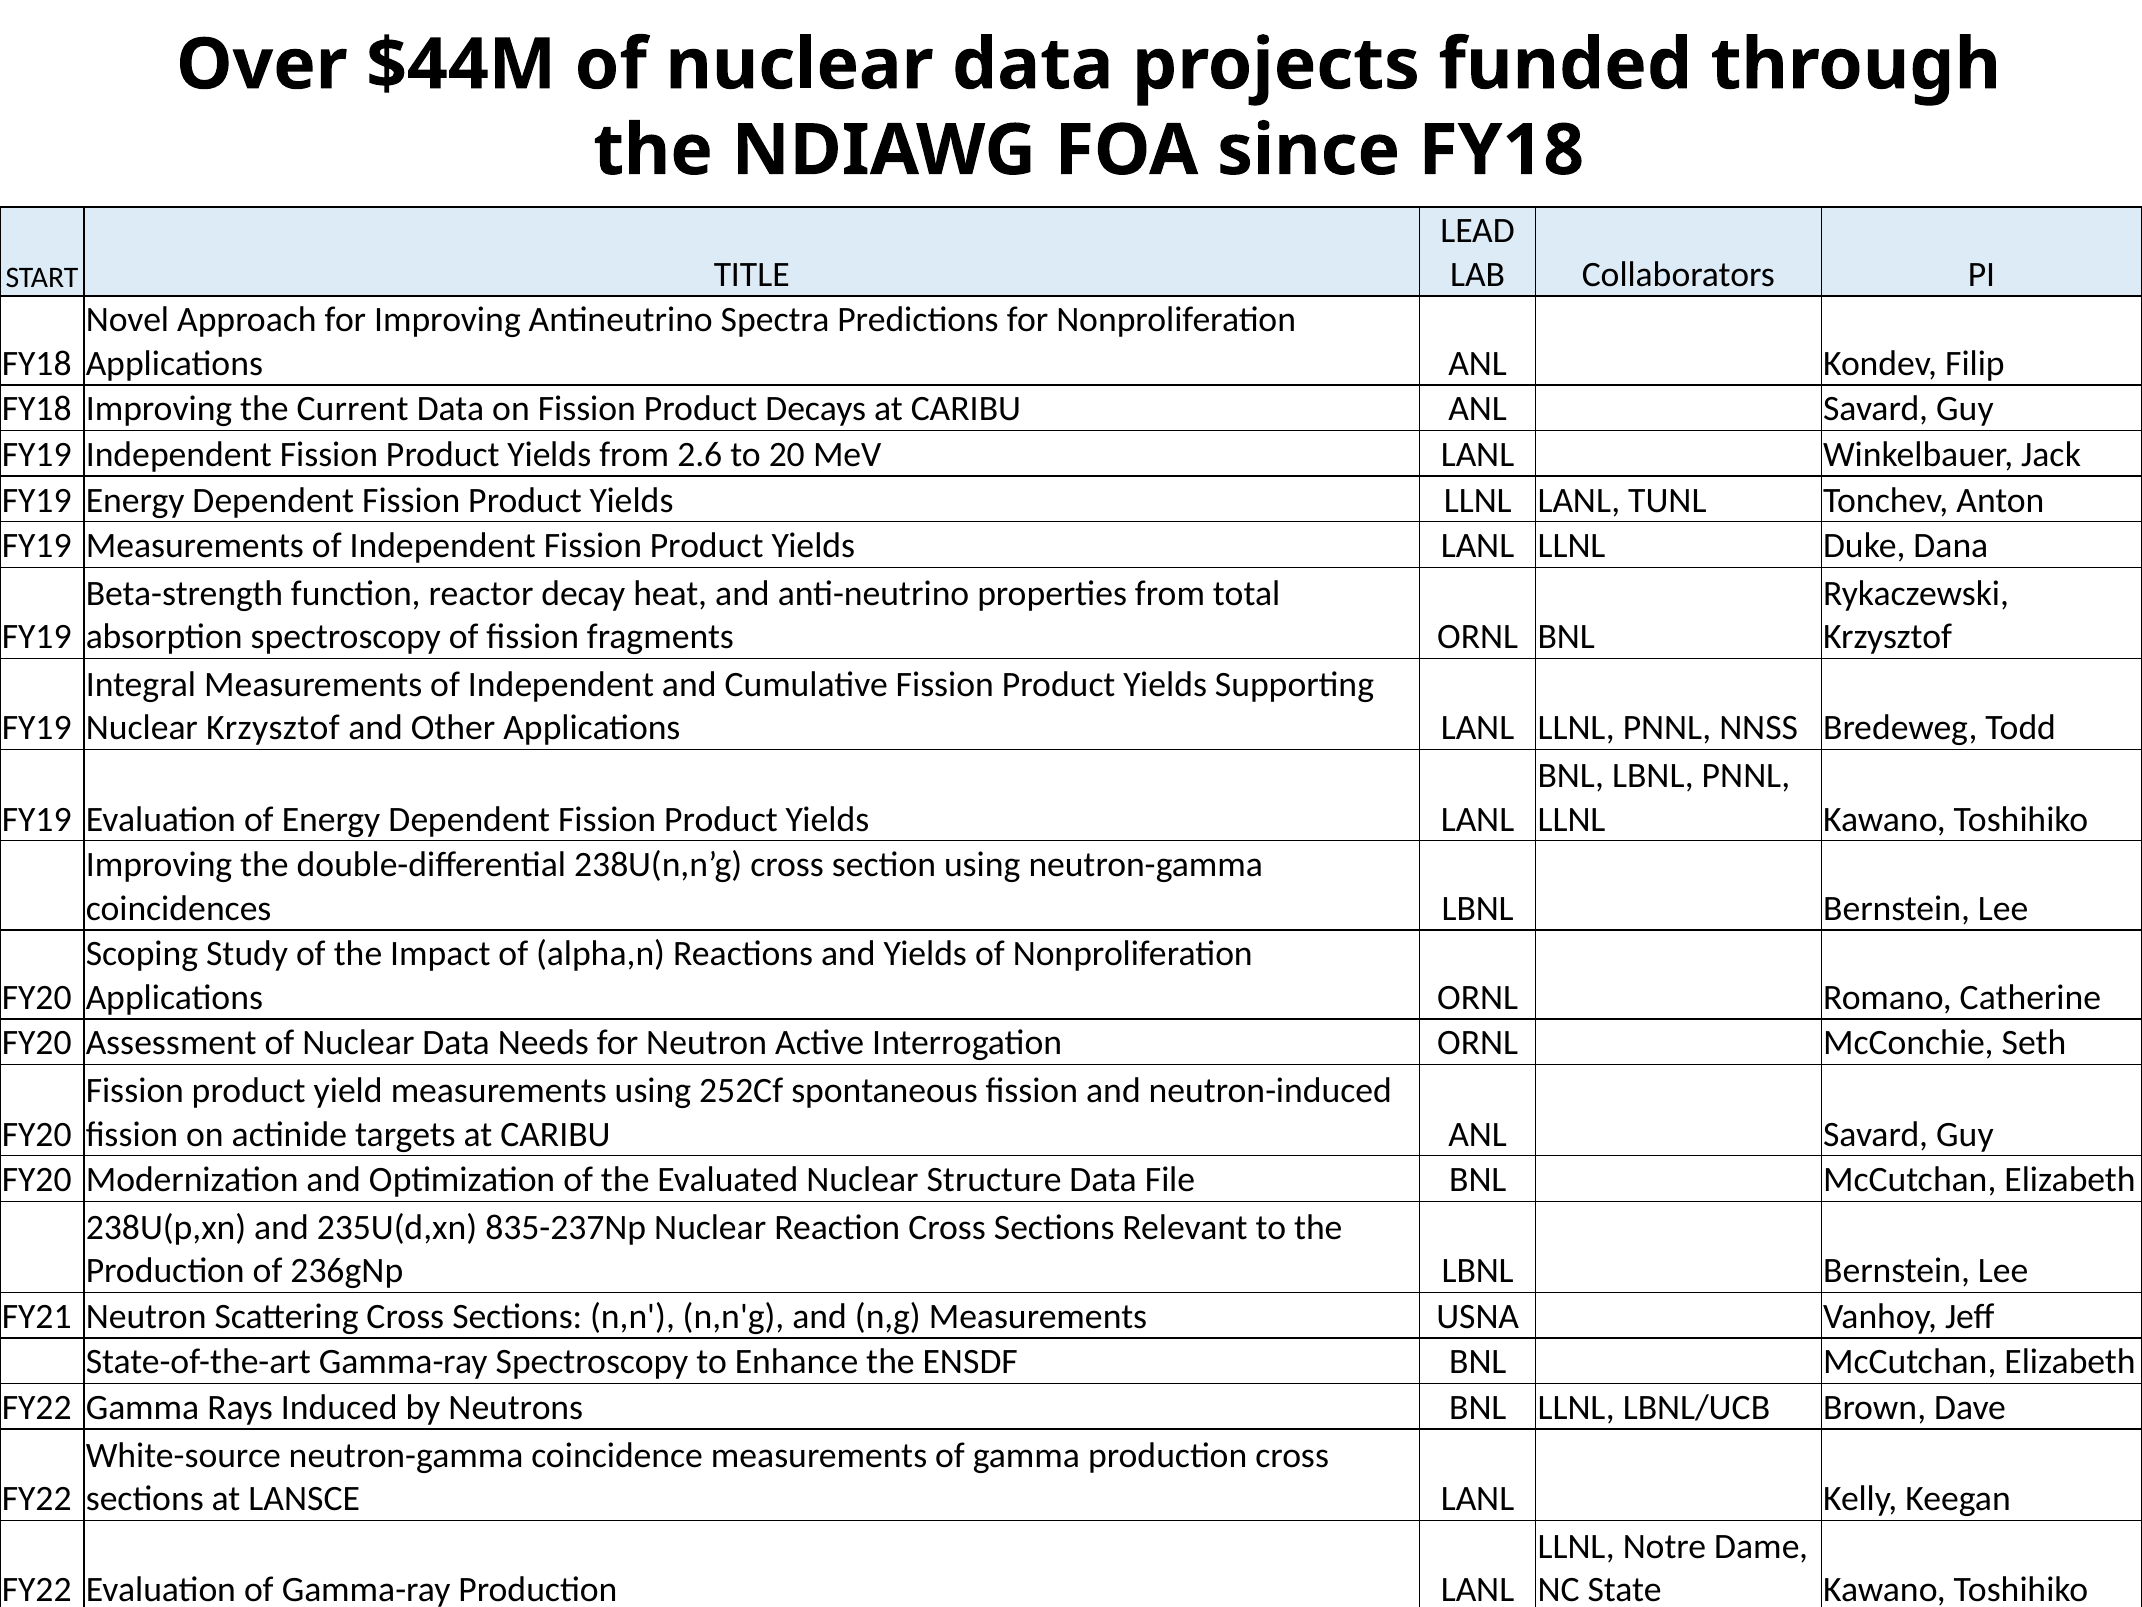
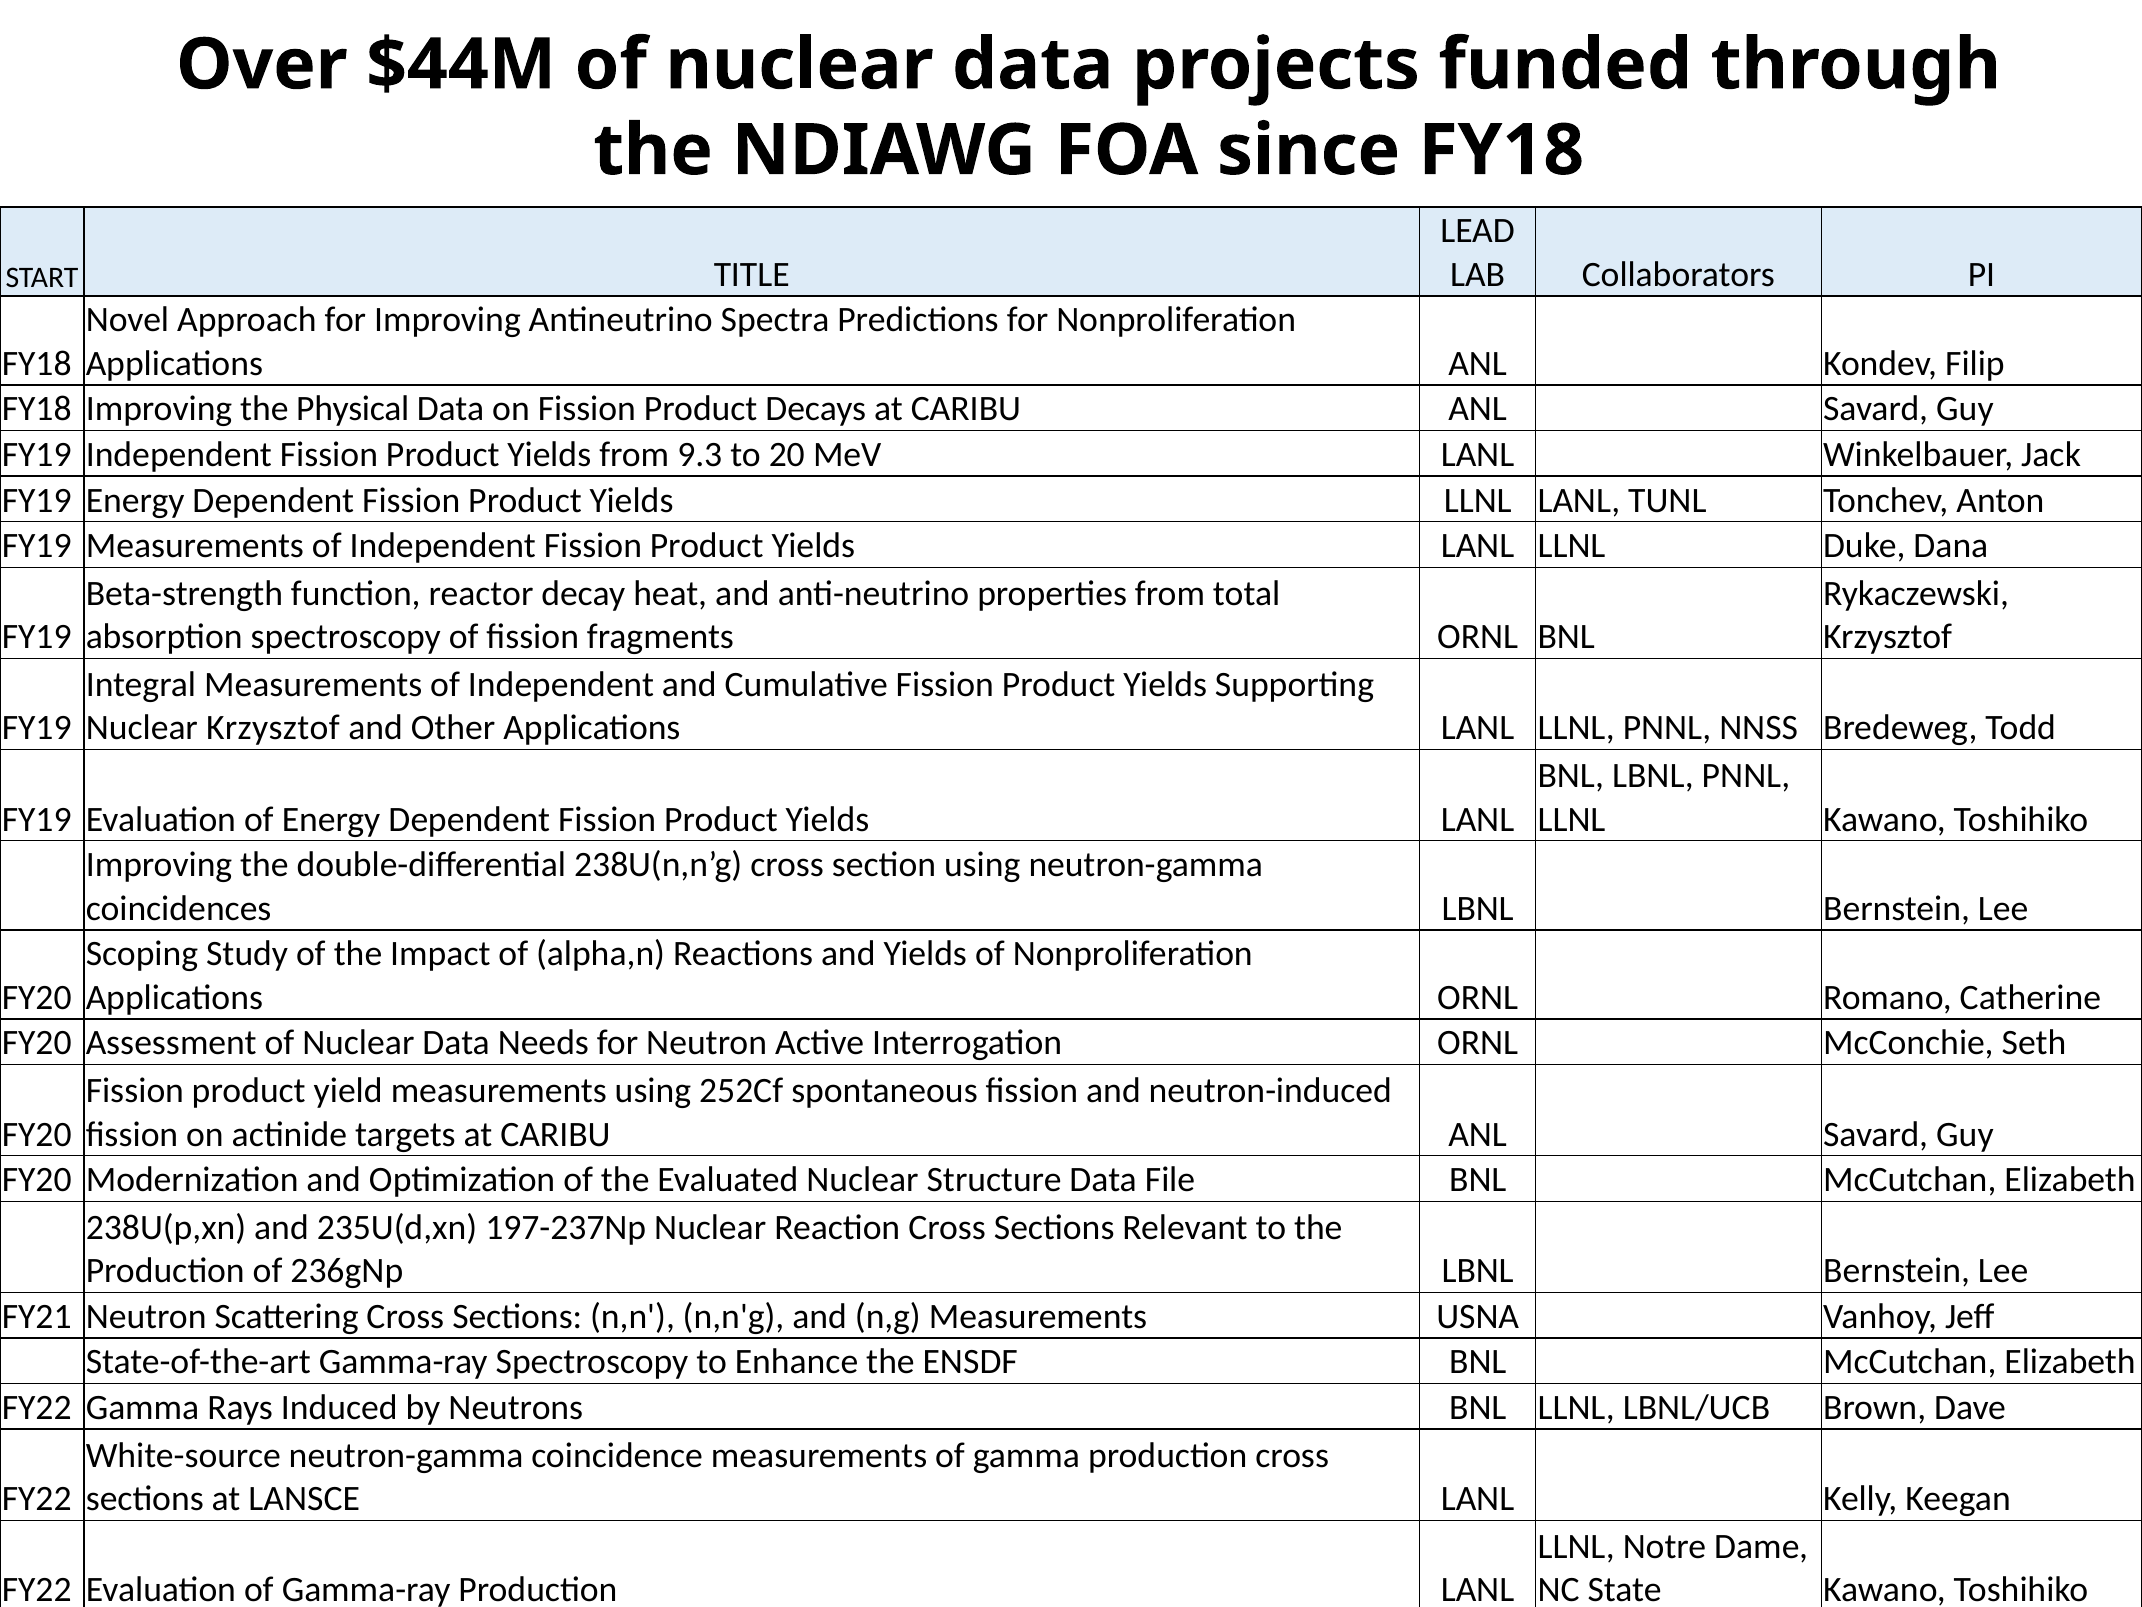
Current: Current -> Physical (353, 409)
2.6: 2.6 -> 9.3 (700, 454)
835-237Np: 835-237Np -> 197-237Np (566, 1227)
